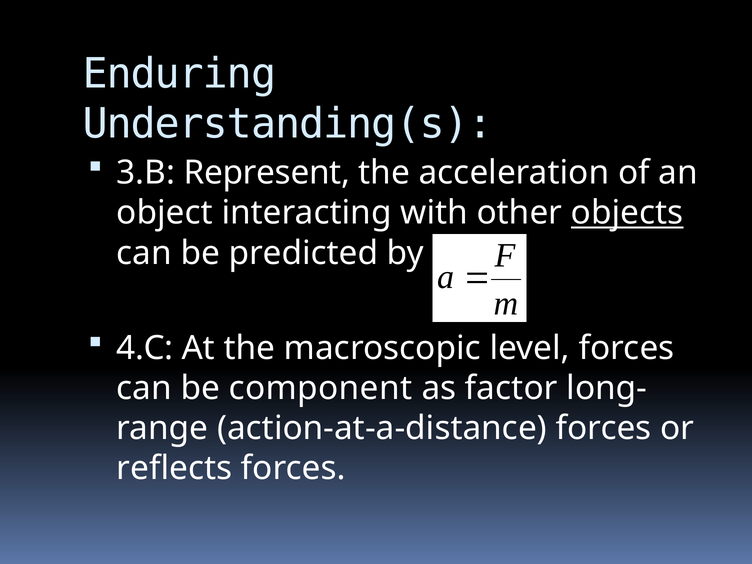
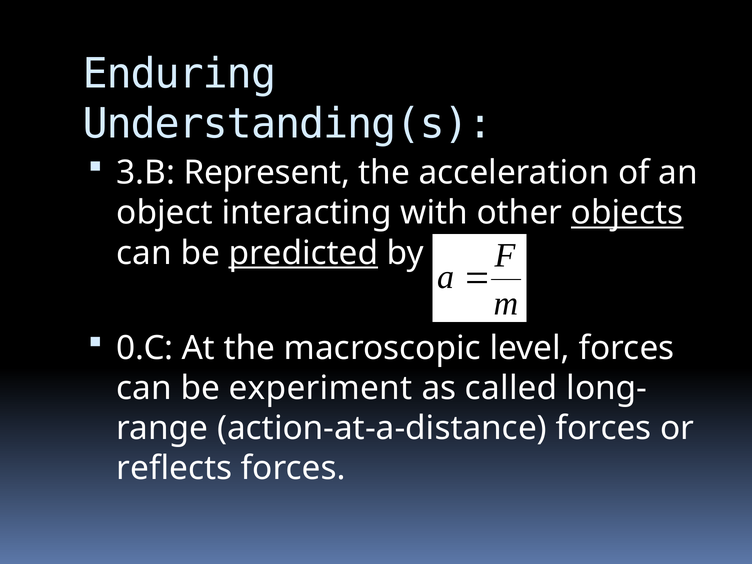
predicted underline: none -> present (303, 253)
4.C: 4.C -> 0.C (145, 348)
component: component -> experiment (321, 388)
factor: factor -> called (511, 388)
